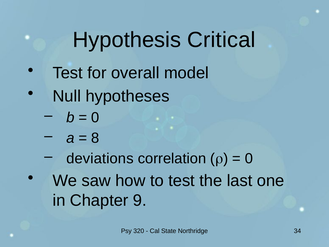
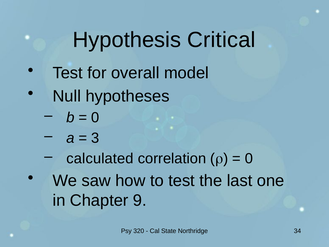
8: 8 -> 3 (95, 138)
deviations: deviations -> calculated (100, 158)
